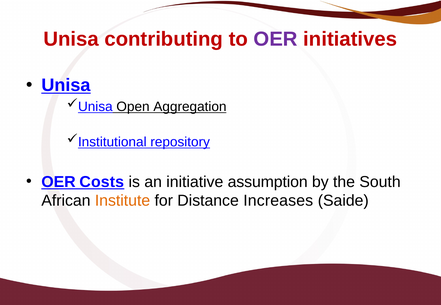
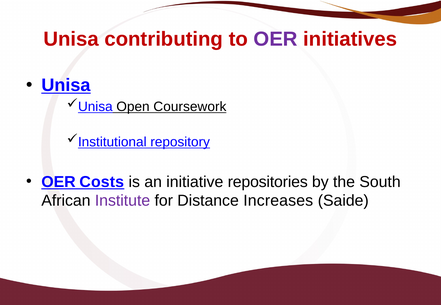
Aggregation: Aggregation -> Coursework (190, 107)
assumption: assumption -> repositories (268, 182)
Institute colour: orange -> purple (123, 201)
